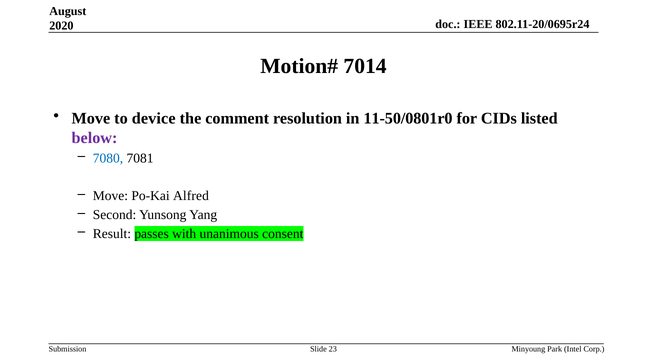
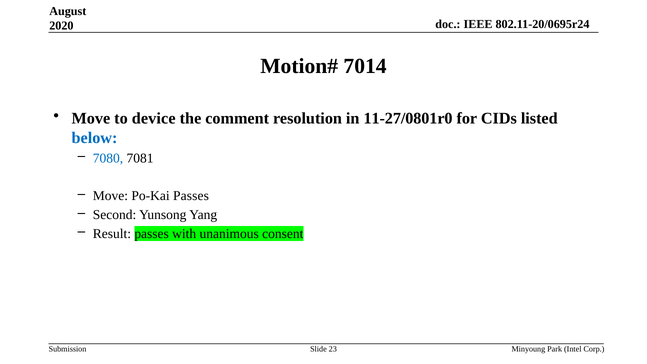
11-50/0801r0: 11-50/0801r0 -> 11-27/0801r0 (408, 118)
below colour: purple -> blue (95, 138)
Po-Kai Alfred: Alfred -> Passes (191, 196)
